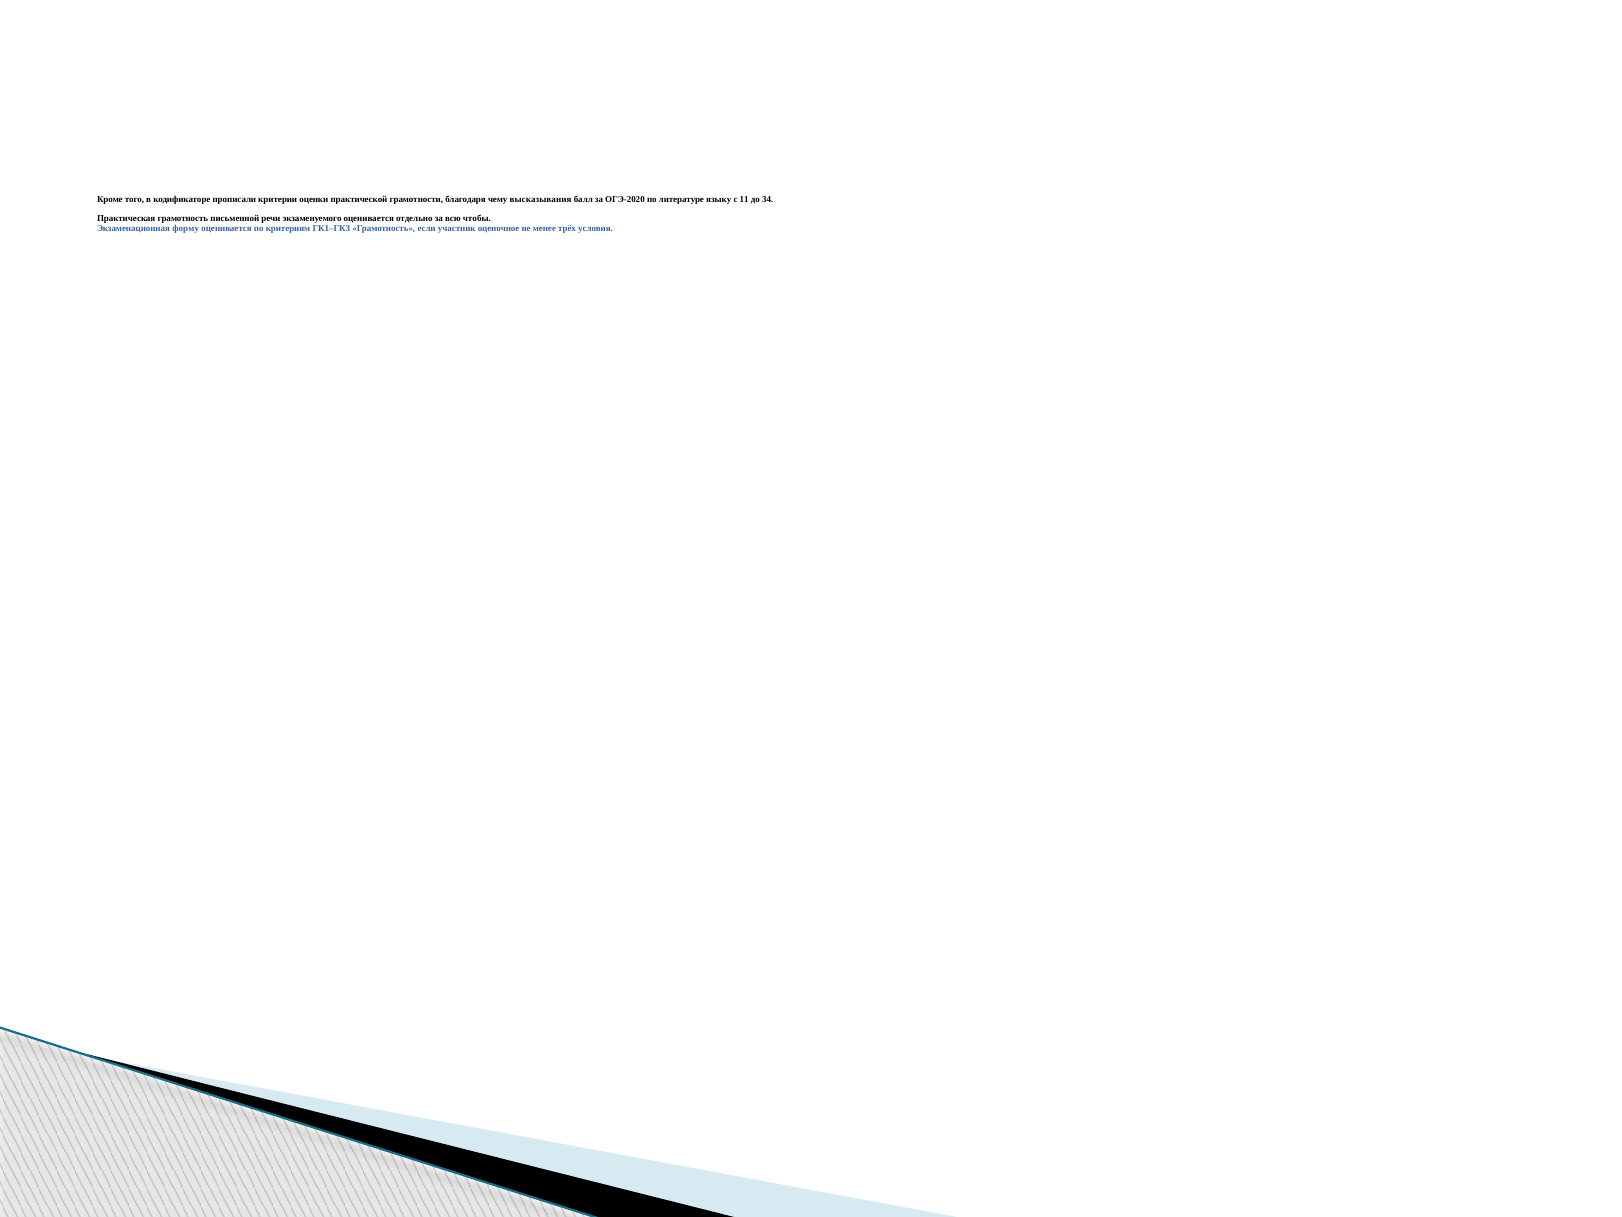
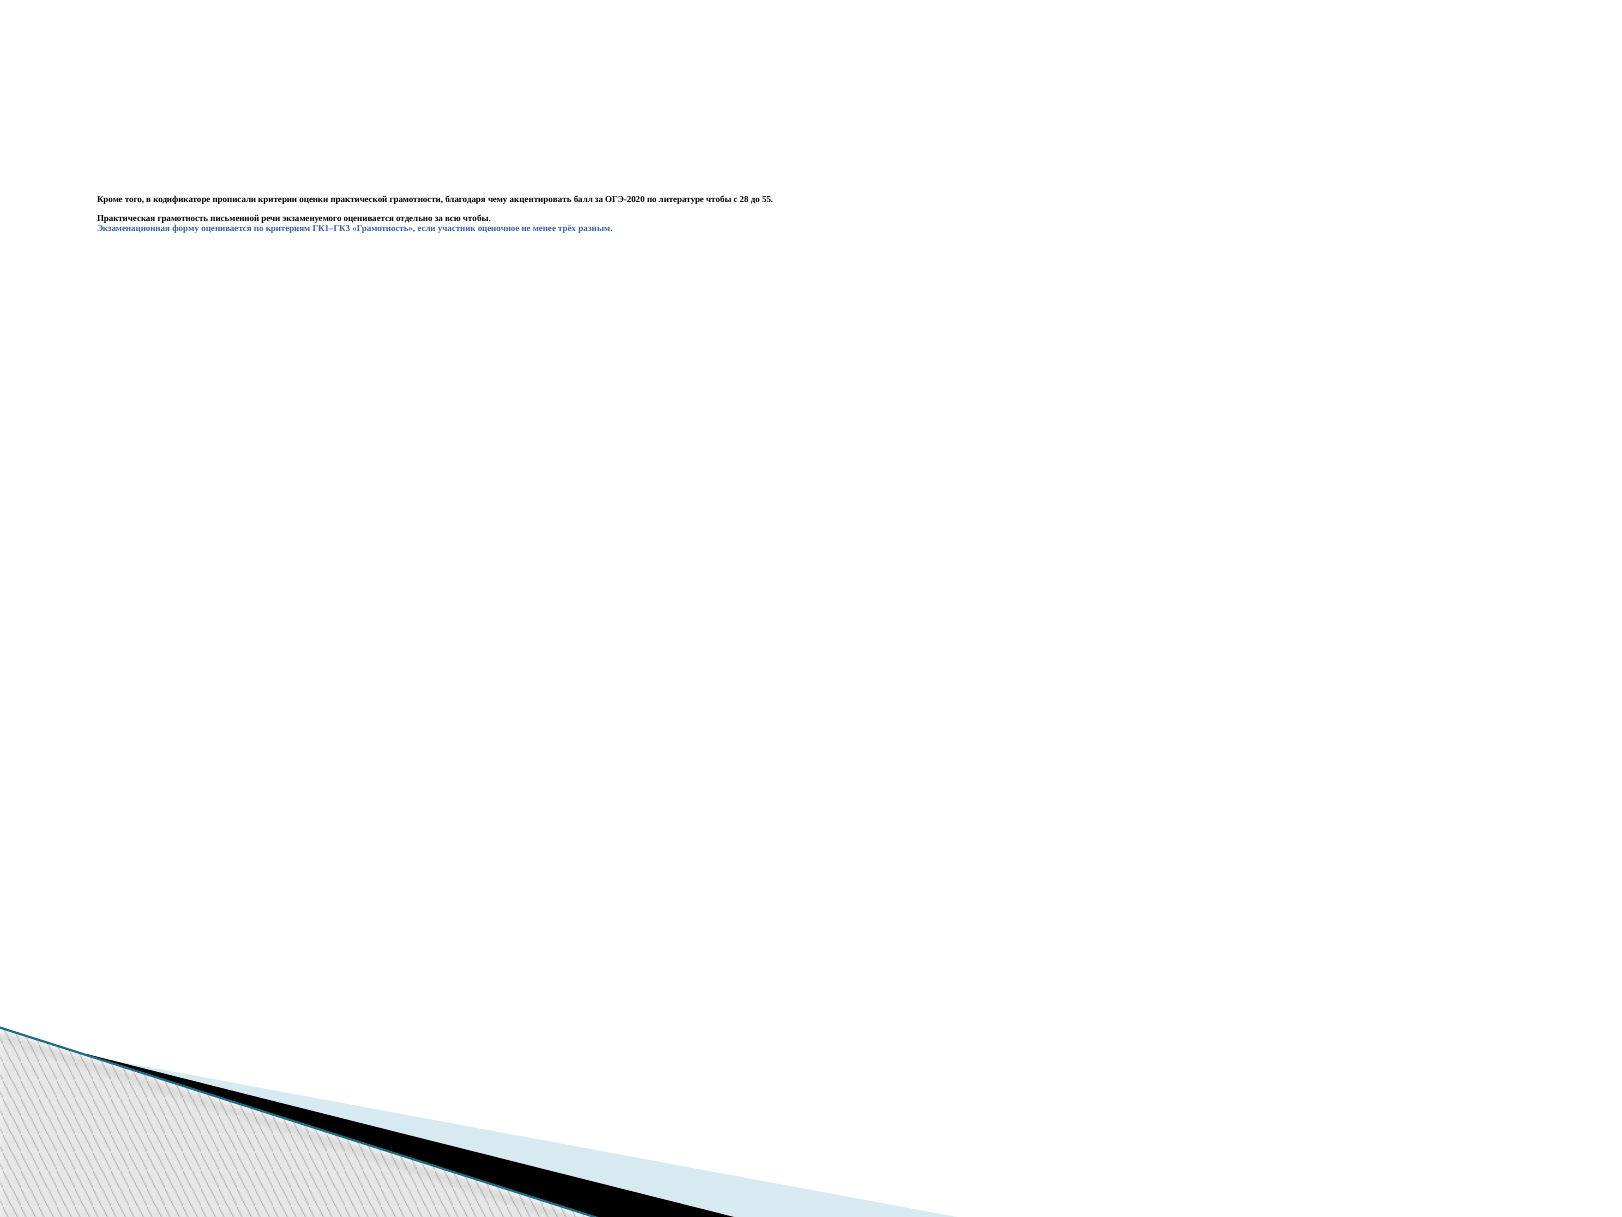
высказывания: высказывания -> акцентировать (541, 199)
литературе языку: языку -> чтобы (719, 199)
11: 11 -> 28 (744, 199)
34: 34 -> 55 (768, 199)
условия: условия -> разным (595, 228)
